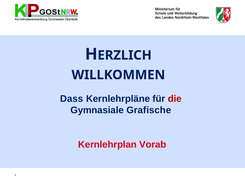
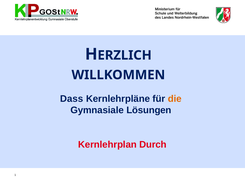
die colour: red -> orange (175, 99)
Grafische: Grafische -> Lösungen (149, 110)
Vorab: Vorab -> Durch (153, 144)
